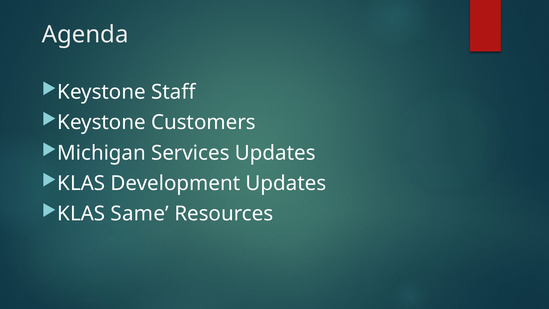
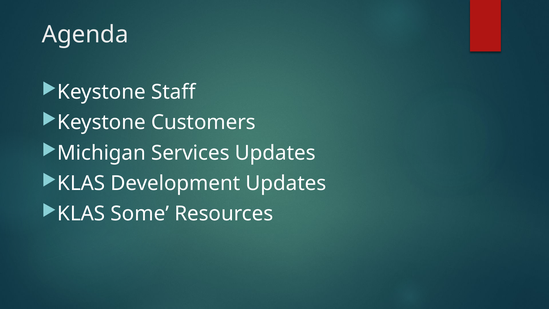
Same: Same -> Some (140, 214)
